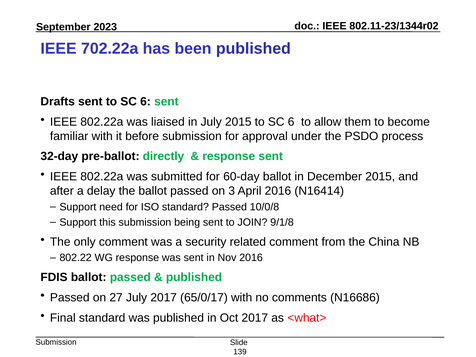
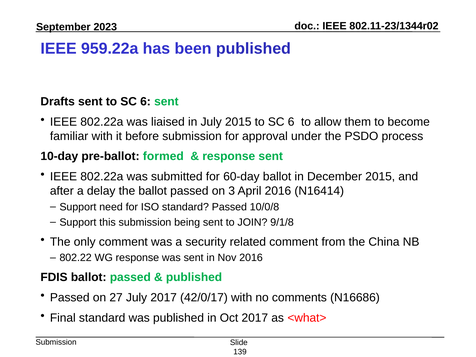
702.22a: 702.22a -> 959.22a (110, 49)
32-day: 32-day -> 10-day (59, 156)
directly: directly -> formed (163, 156)
65/0/17: 65/0/17 -> 42/0/17 (204, 298)
